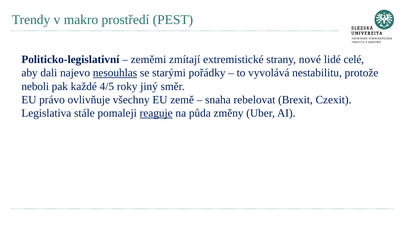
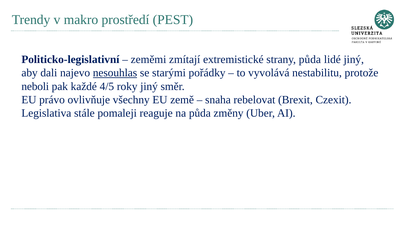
strany nové: nové -> půda (310, 60)
lidé celé: celé -> jiný (354, 60)
reaguje underline: present -> none (156, 113)
